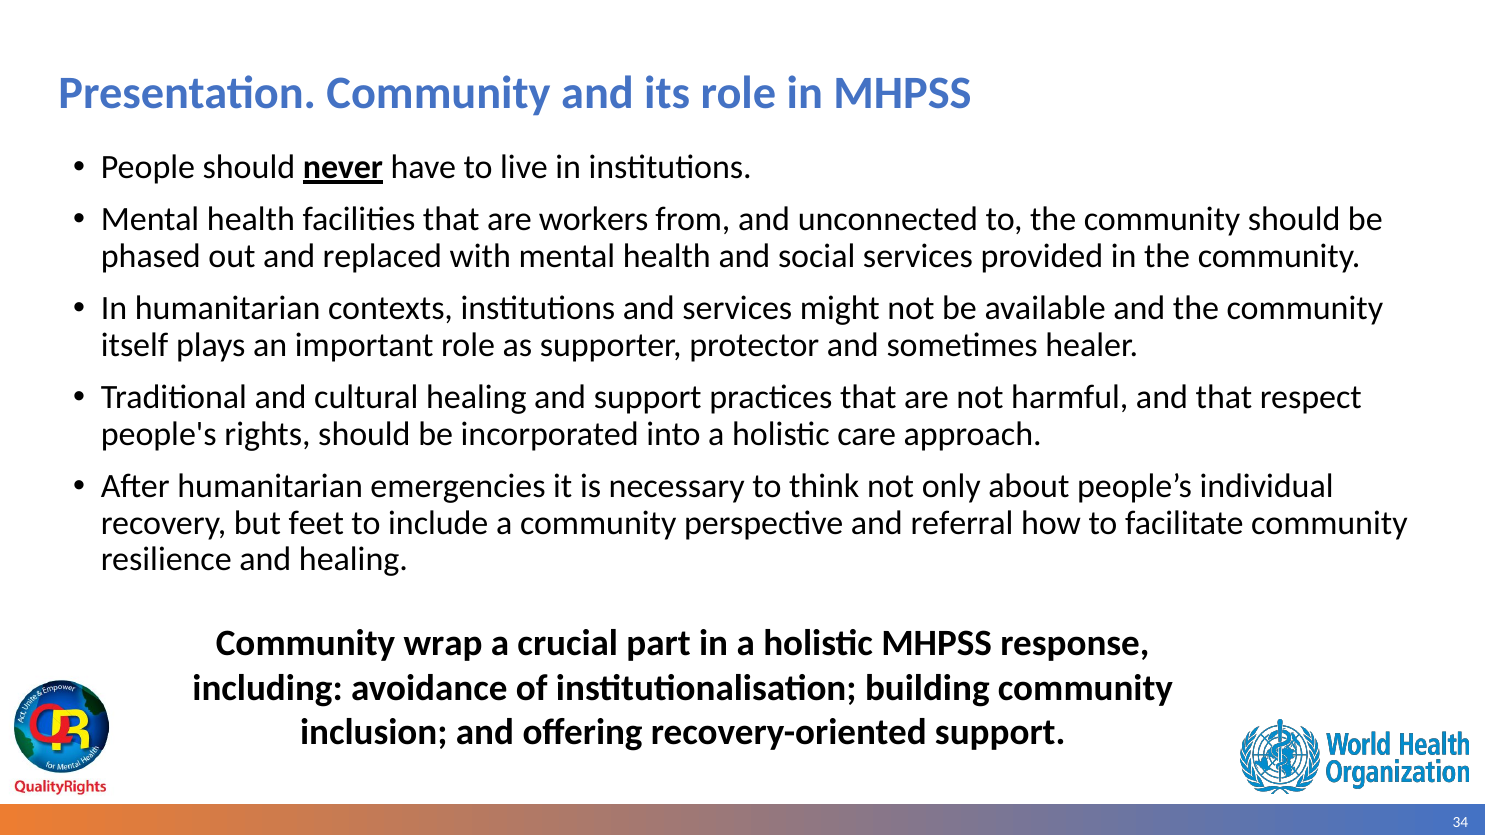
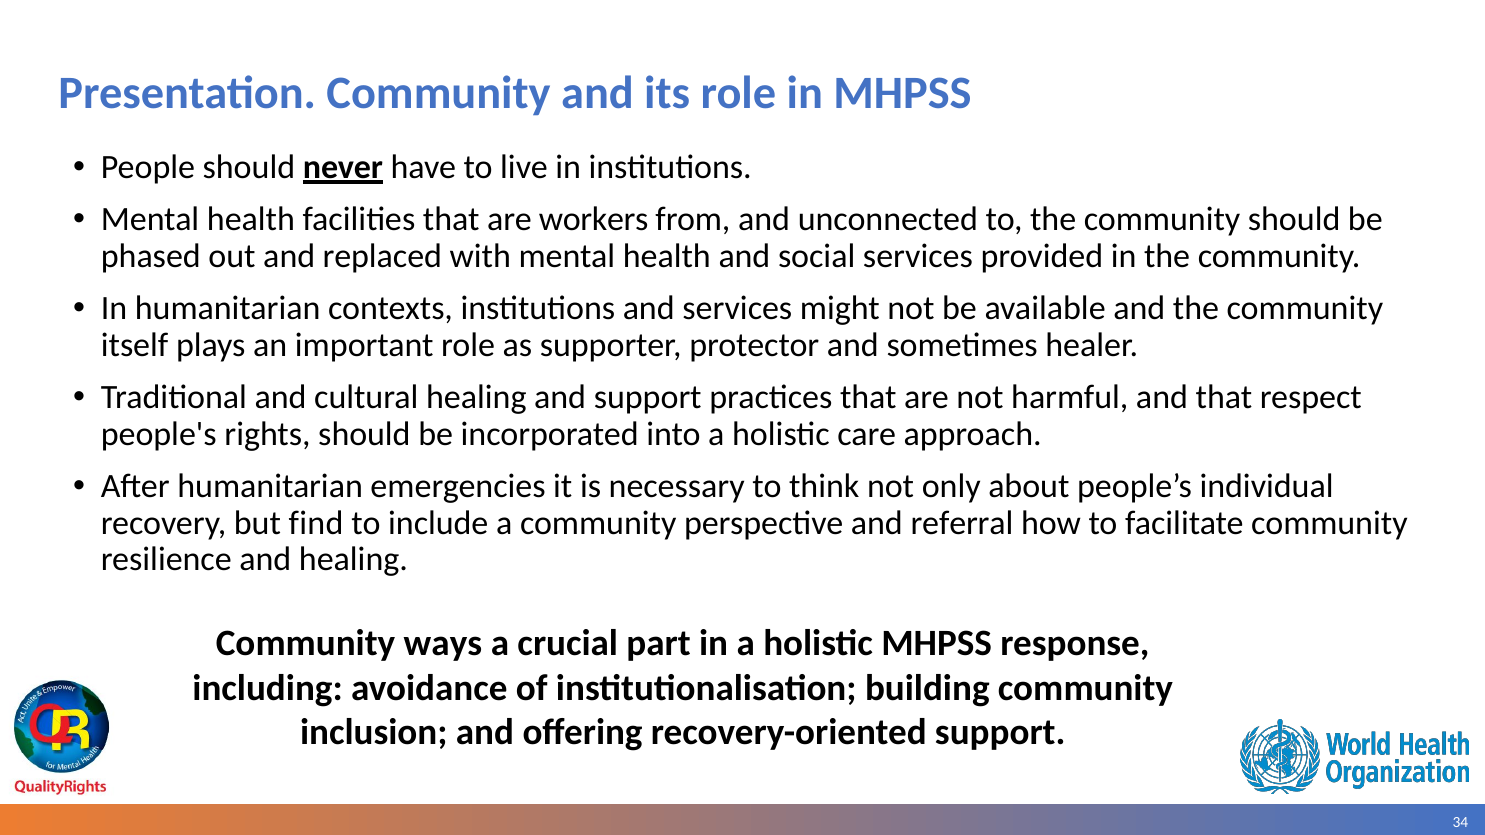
feet: feet -> find (316, 523)
wrap: wrap -> ways (443, 644)
